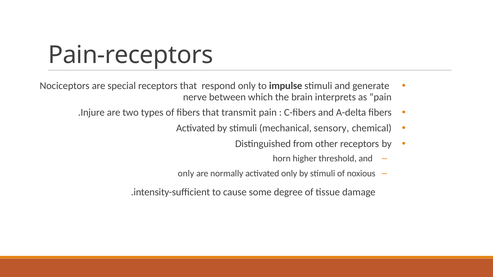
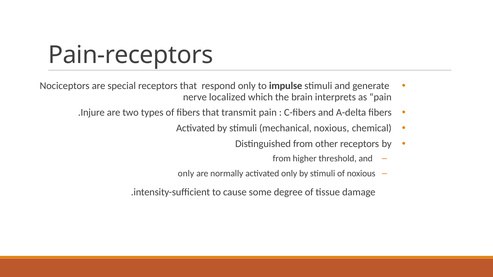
between: between -> localized (227, 97)
mechanical sensory: sensory -> noxious (331, 128)
horn: horn -> from (282, 159)
